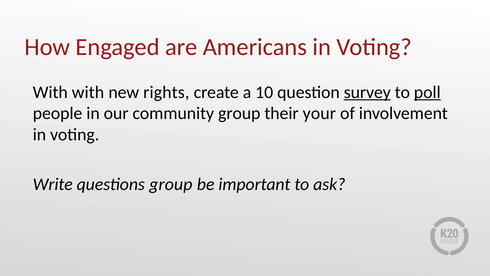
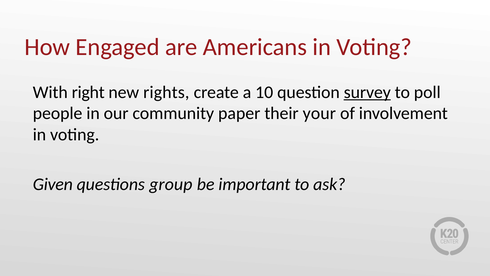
With with: with -> right (88, 92)
poll underline: present -> none (427, 92)
community group: group -> paper (239, 113)
Write: Write -> Given (53, 184)
